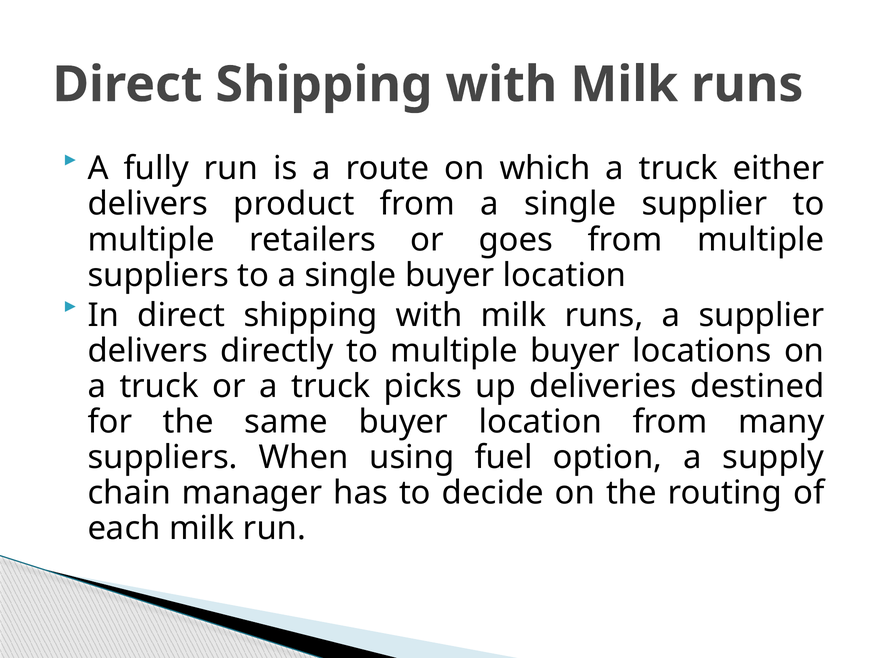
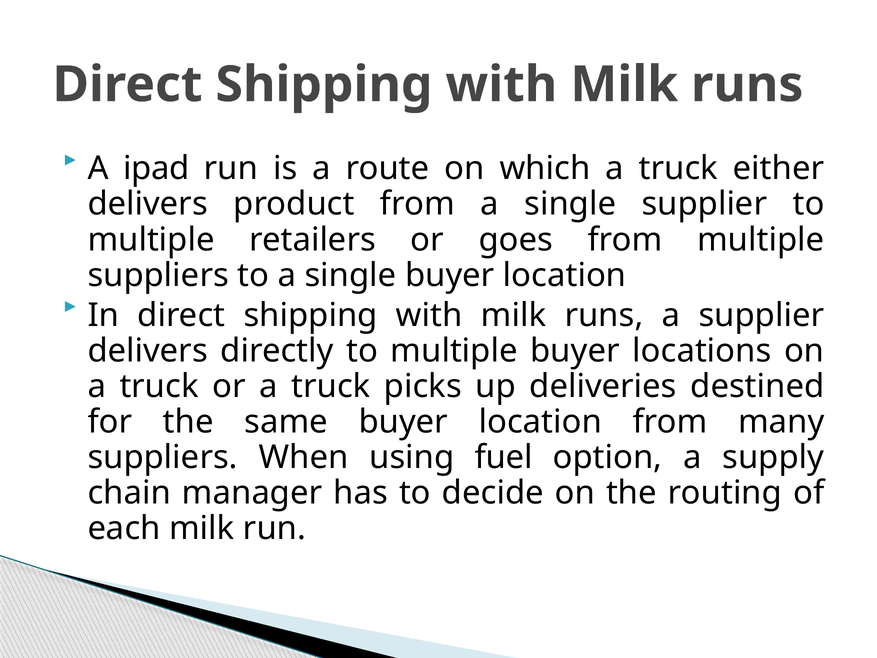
fully: fully -> ipad (156, 168)
